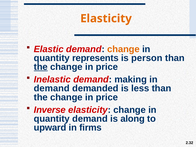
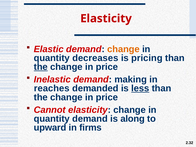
Elasticity colour: orange -> red (106, 19)
represents: represents -> decreases (95, 58)
person: person -> pricing (147, 58)
demand: demand -> reaches (52, 88)
less underline: none -> present (140, 88)
Inverse: Inverse -> Cannot (50, 110)
